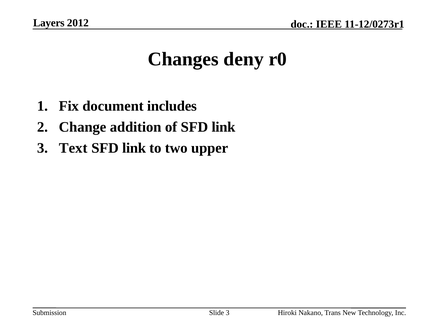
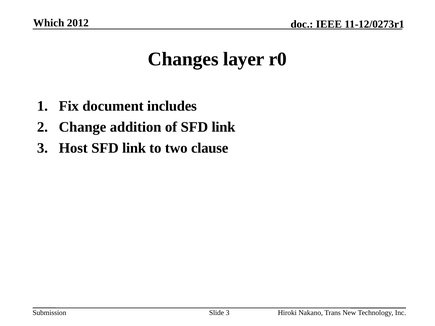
Layers: Layers -> Which (49, 23)
deny: deny -> layer (244, 59)
Text: Text -> Host (73, 148)
upper: upper -> clause (210, 148)
